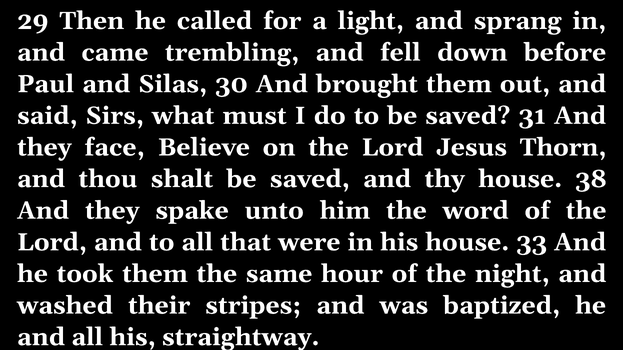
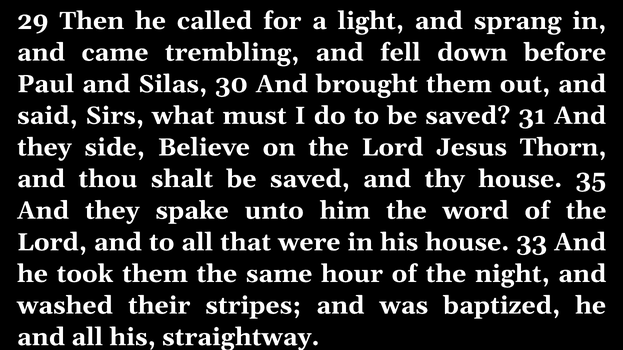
face: face -> side (115, 148)
38: 38 -> 35 (591, 179)
